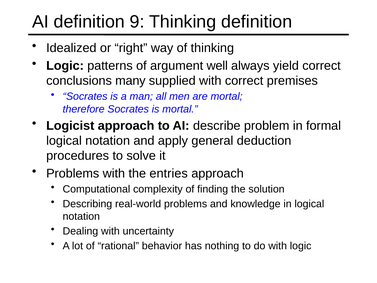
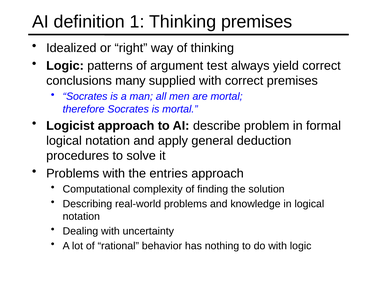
9: 9 -> 1 (137, 22)
Thinking definition: definition -> premises (257, 22)
well: well -> test (217, 66)
